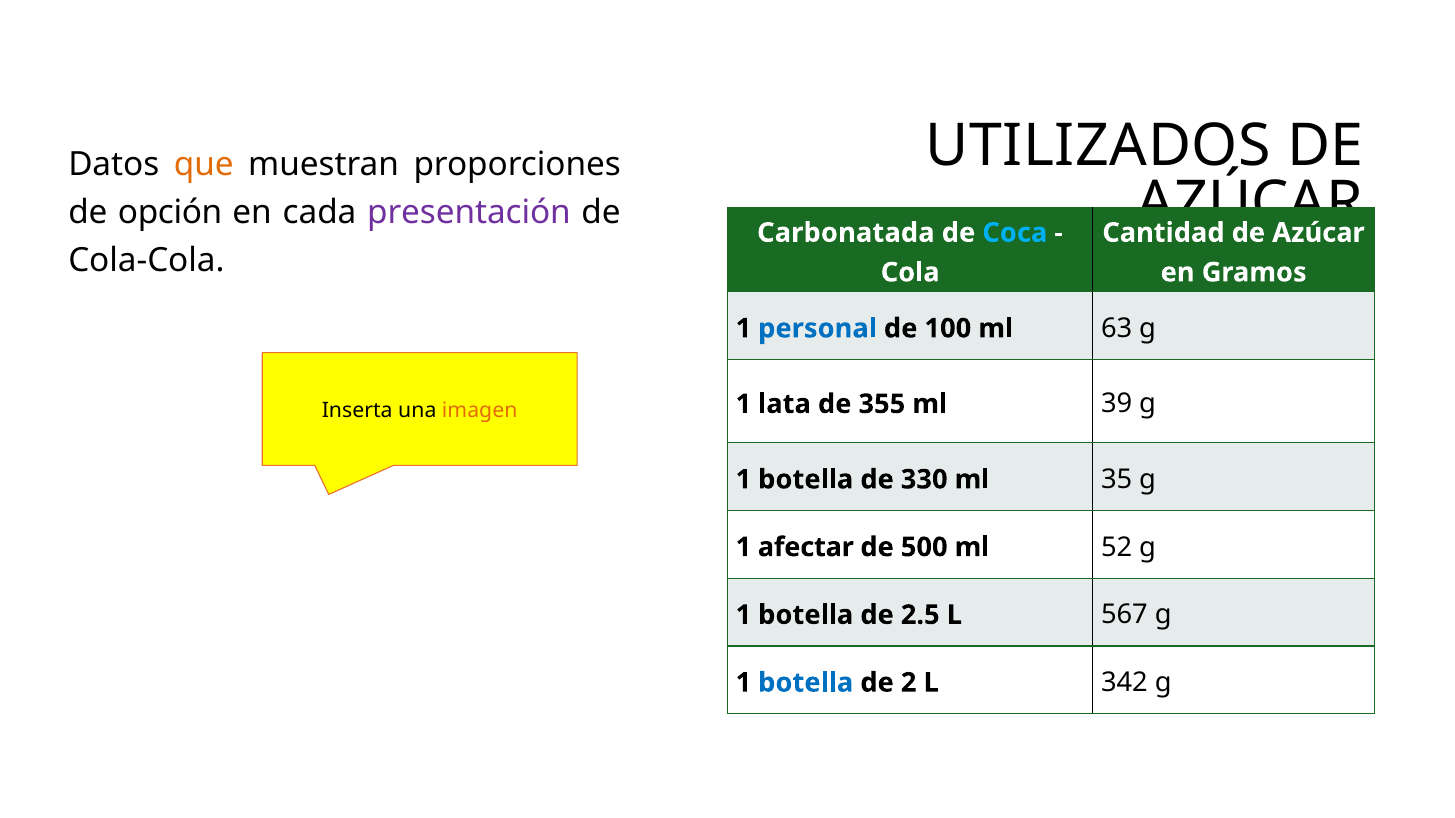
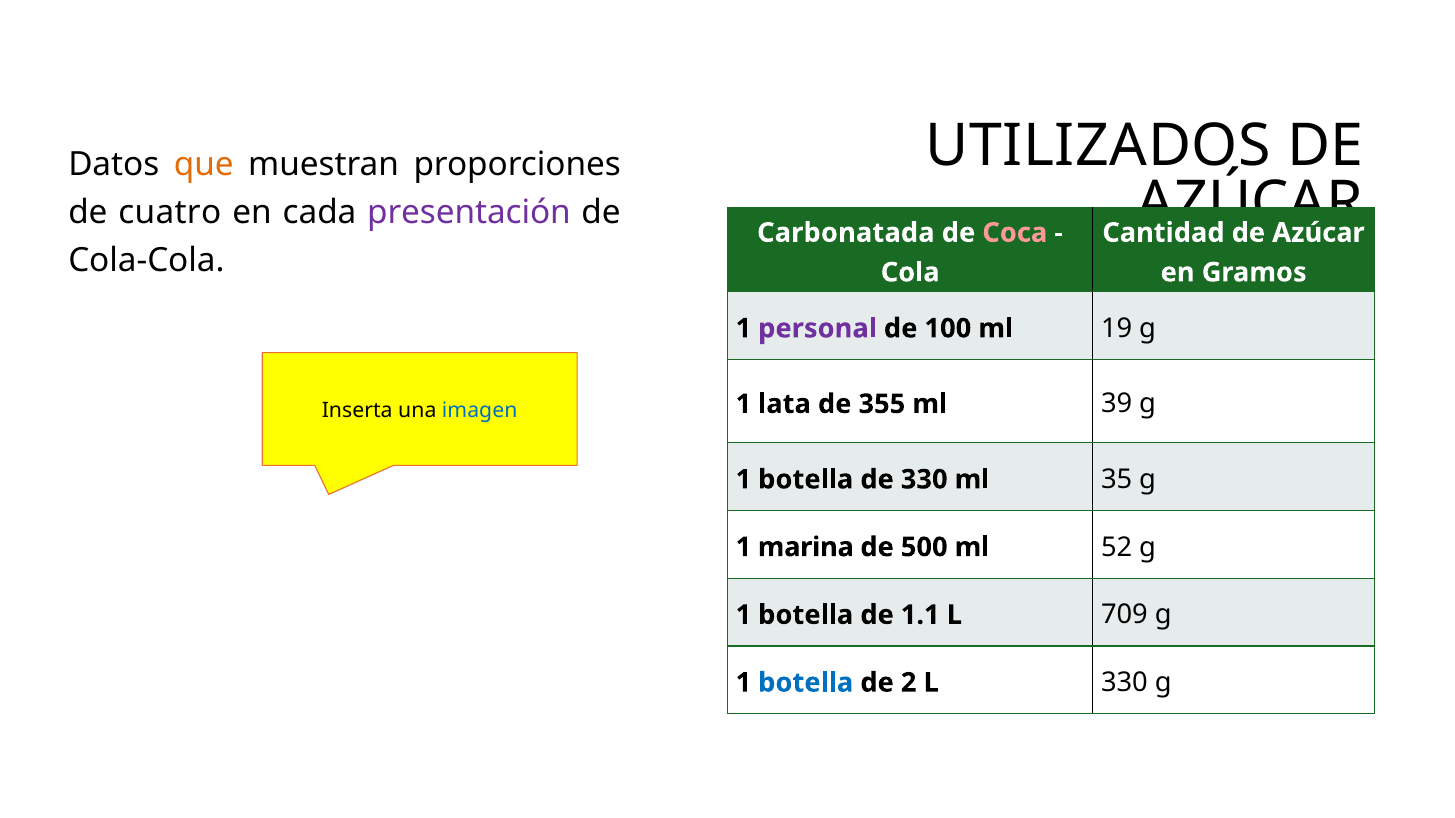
opción: opción -> cuatro (170, 213)
Coca colour: light blue -> pink (1015, 233)
personal colour: blue -> purple (818, 329)
63: 63 -> 19 (1117, 329)
imagen colour: orange -> blue (480, 411)
afectar: afectar -> marina (806, 547)
2.5: 2.5 -> 1.1 (920, 615)
567: 567 -> 709 (1124, 615)
L 342: 342 -> 330 (1124, 683)
